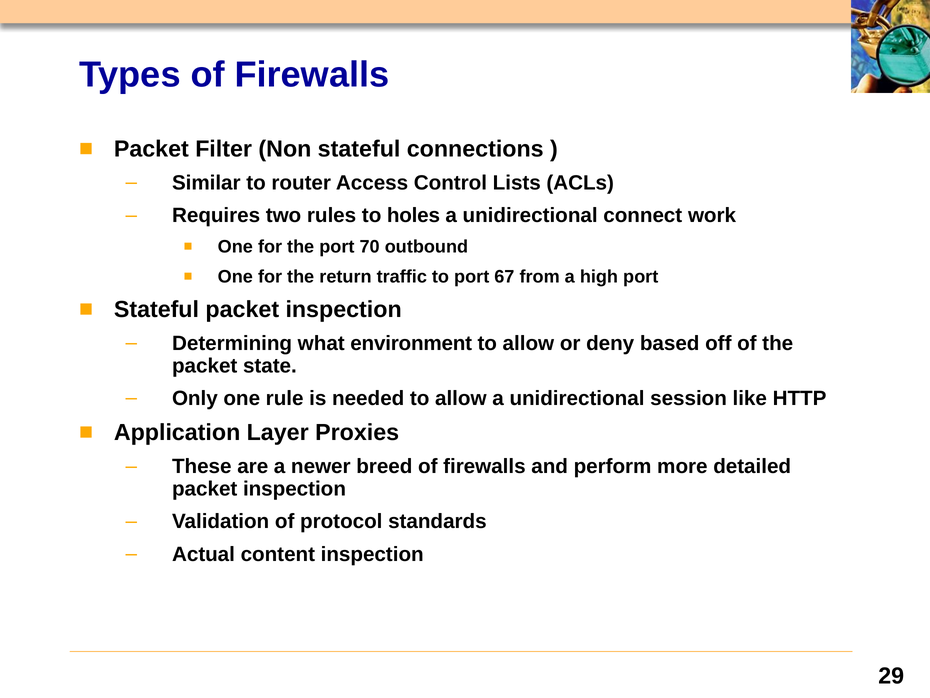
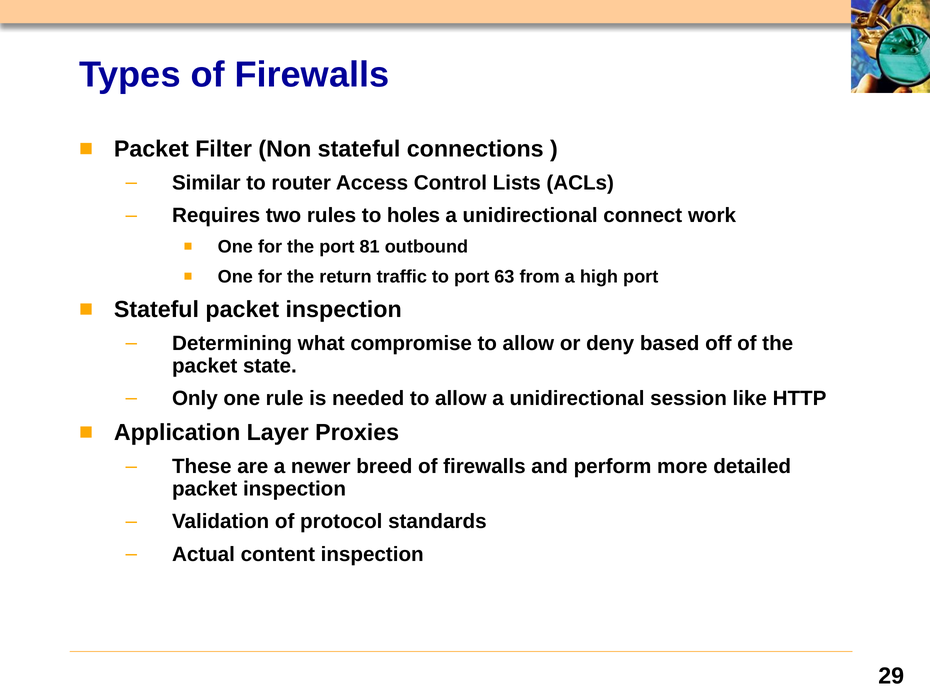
70: 70 -> 81 (370, 247)
67: 67 -> 63 (504, 277)
environment: environment -> compromise (411, 343)
